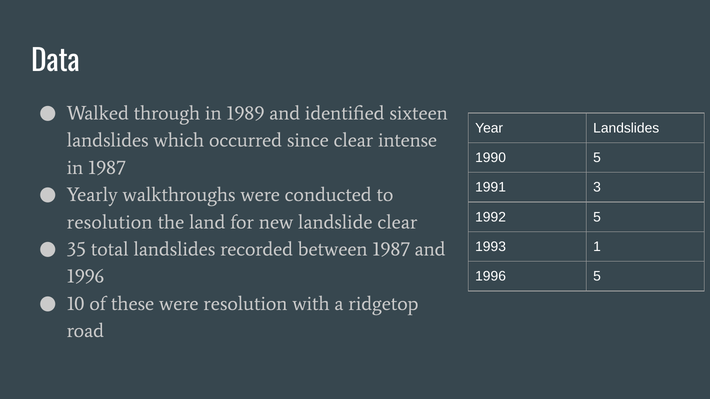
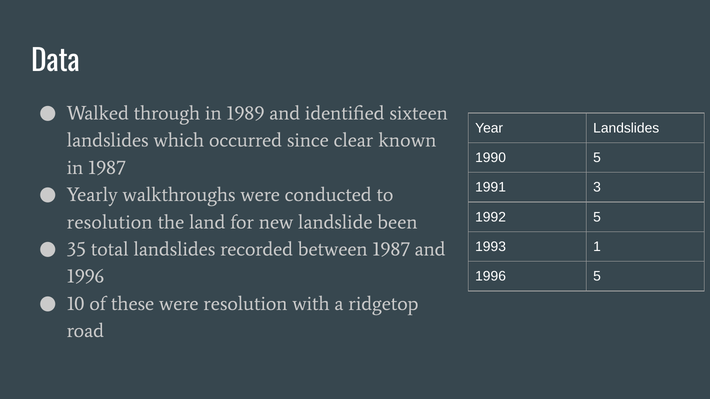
intense: intense -> known (407, 141)
landslide clear: clear -> been (397, 222)
